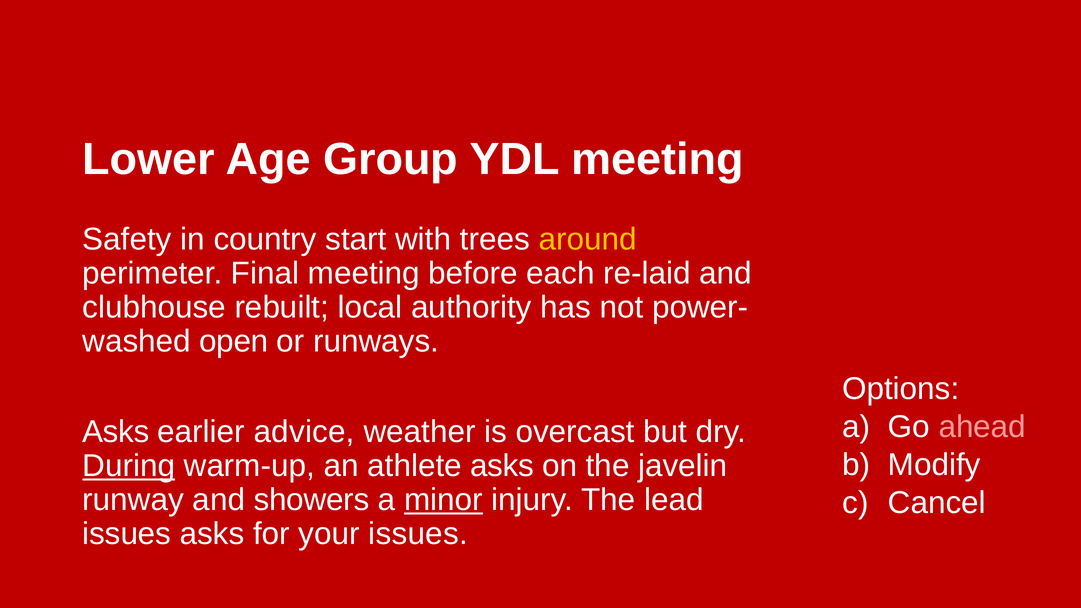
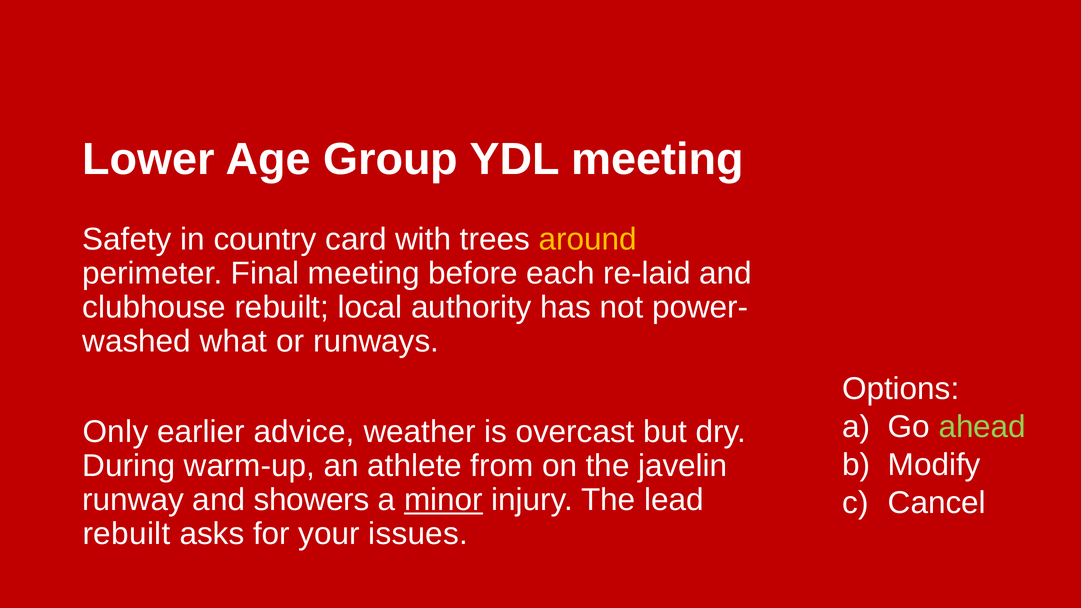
start: start -> card (356, 239)
open: open -> what (233, 341)
ahead colour: pink -> light green (982, 427)
Asks: Asks -> Only (115, 432)
During underline: present -> none (129, 466)
athlete asks: asks -> from (502, 466)
issues: issues -> rebuilt (127, 534)
